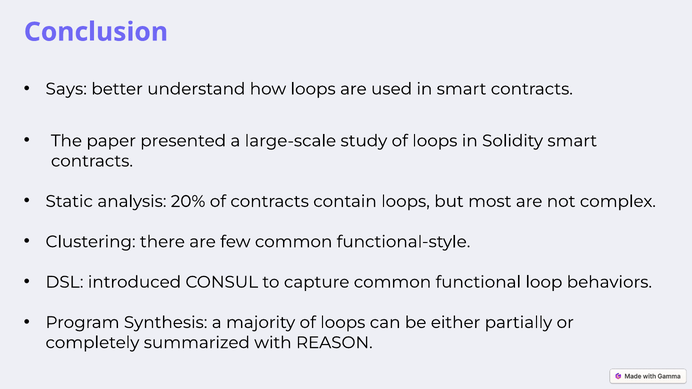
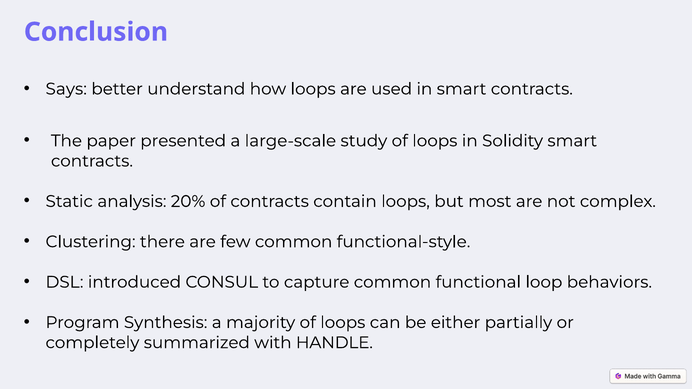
REASON: REASON -> HANDLE (334, 343)
